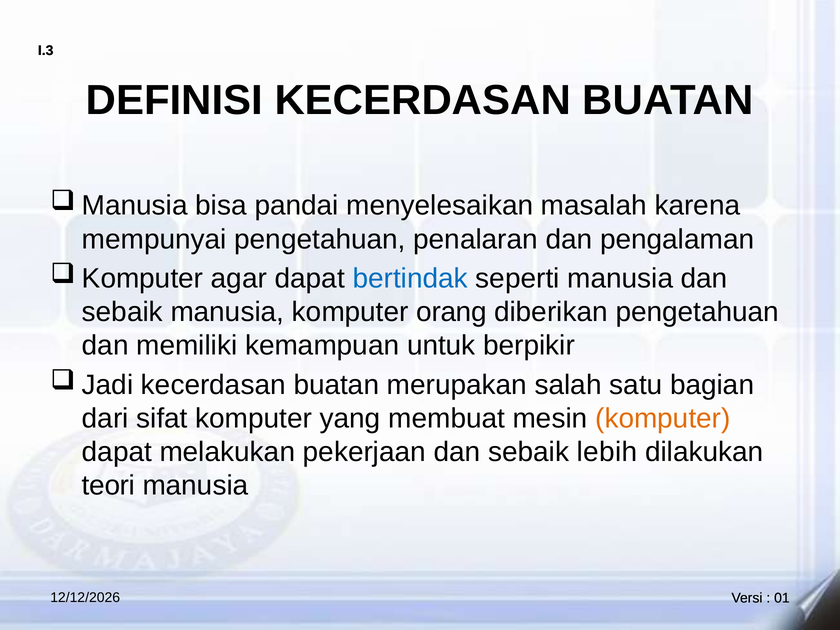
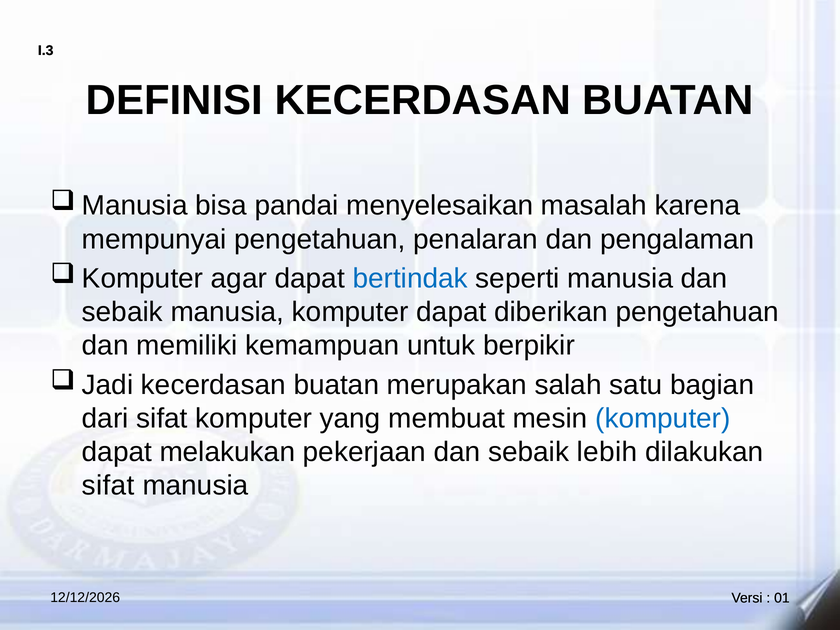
manusia komputer orang: orang -> dapat (451, 312)
komputer colour: orange -> blue (663, 418)
teori: teori -> sifat (108, 486)
